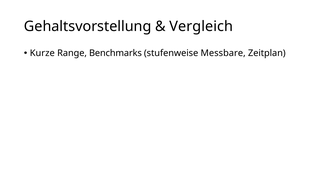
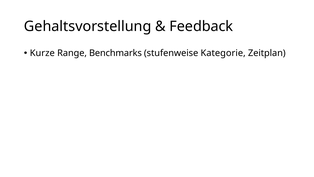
Vergleich: Vergleich -> Feedback (201, 26)
Messbare: Messbare -> Kategorie (223, 53)
